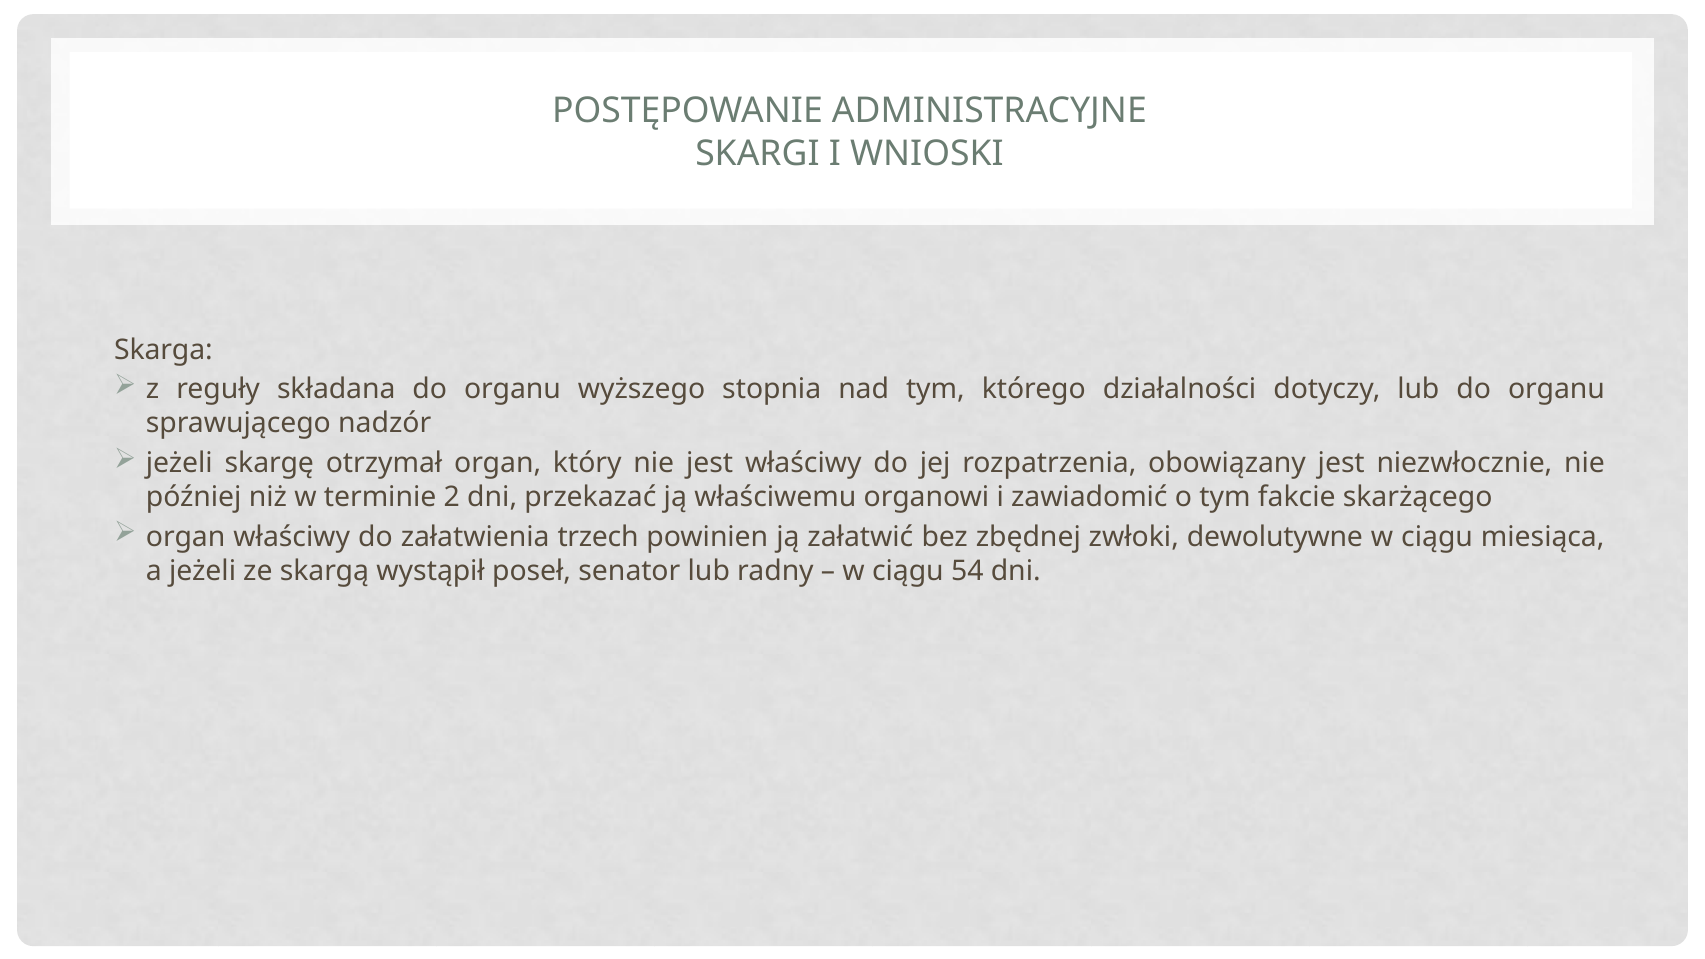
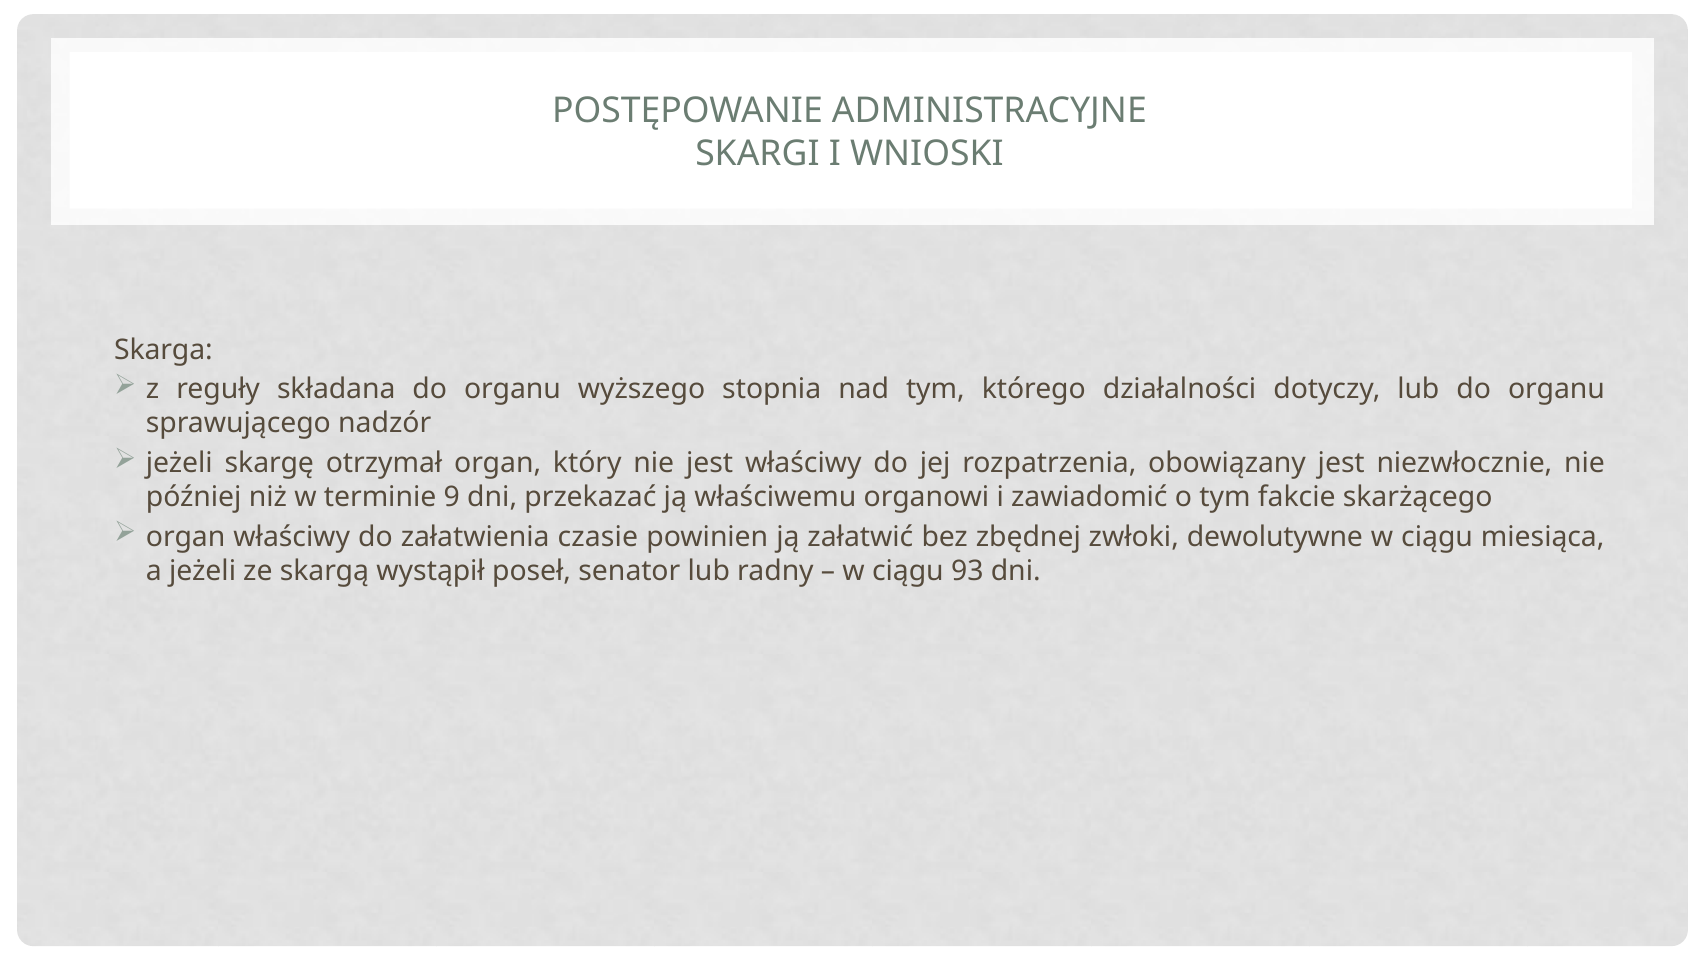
2: 2 -> 9 (452, 497)
trzech: trzech -> czasie (598, 537)
54: 54 -> 93 (967, 571)
